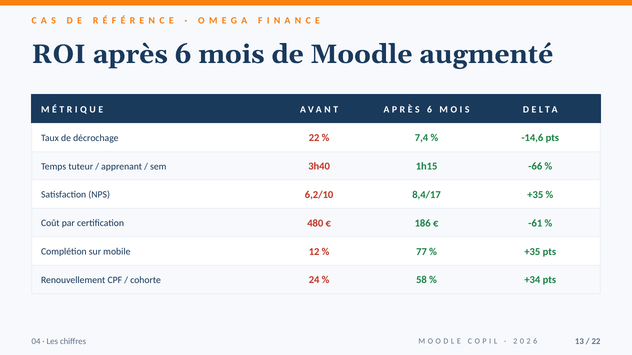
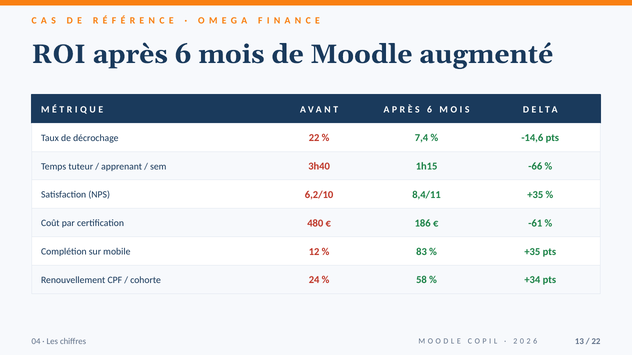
8,4/17: 8,4/17 -> 8,4/11 (427, 195)
77: 77 -> 83 (422, 252)
